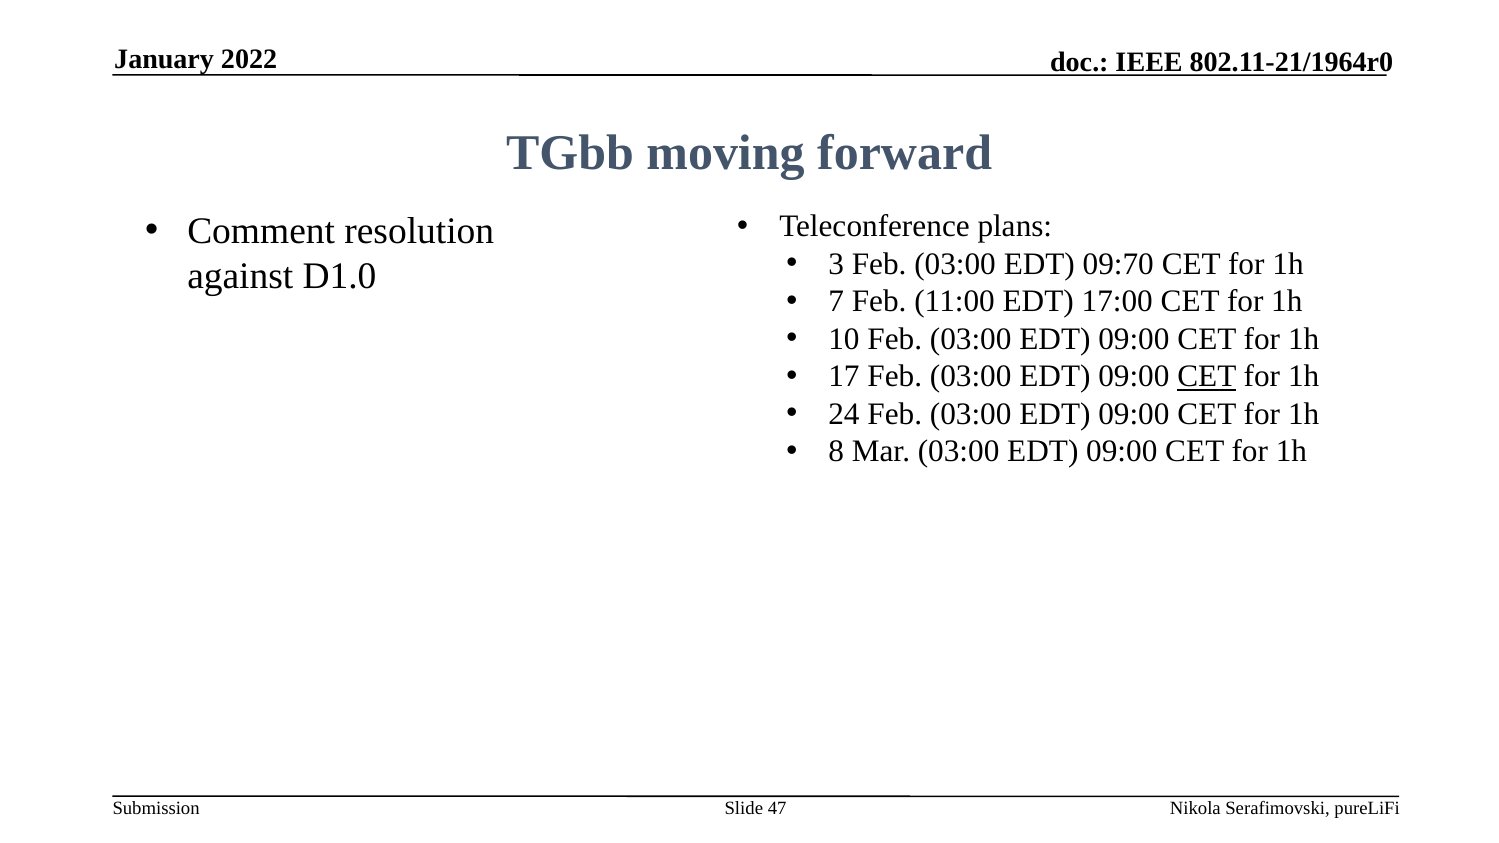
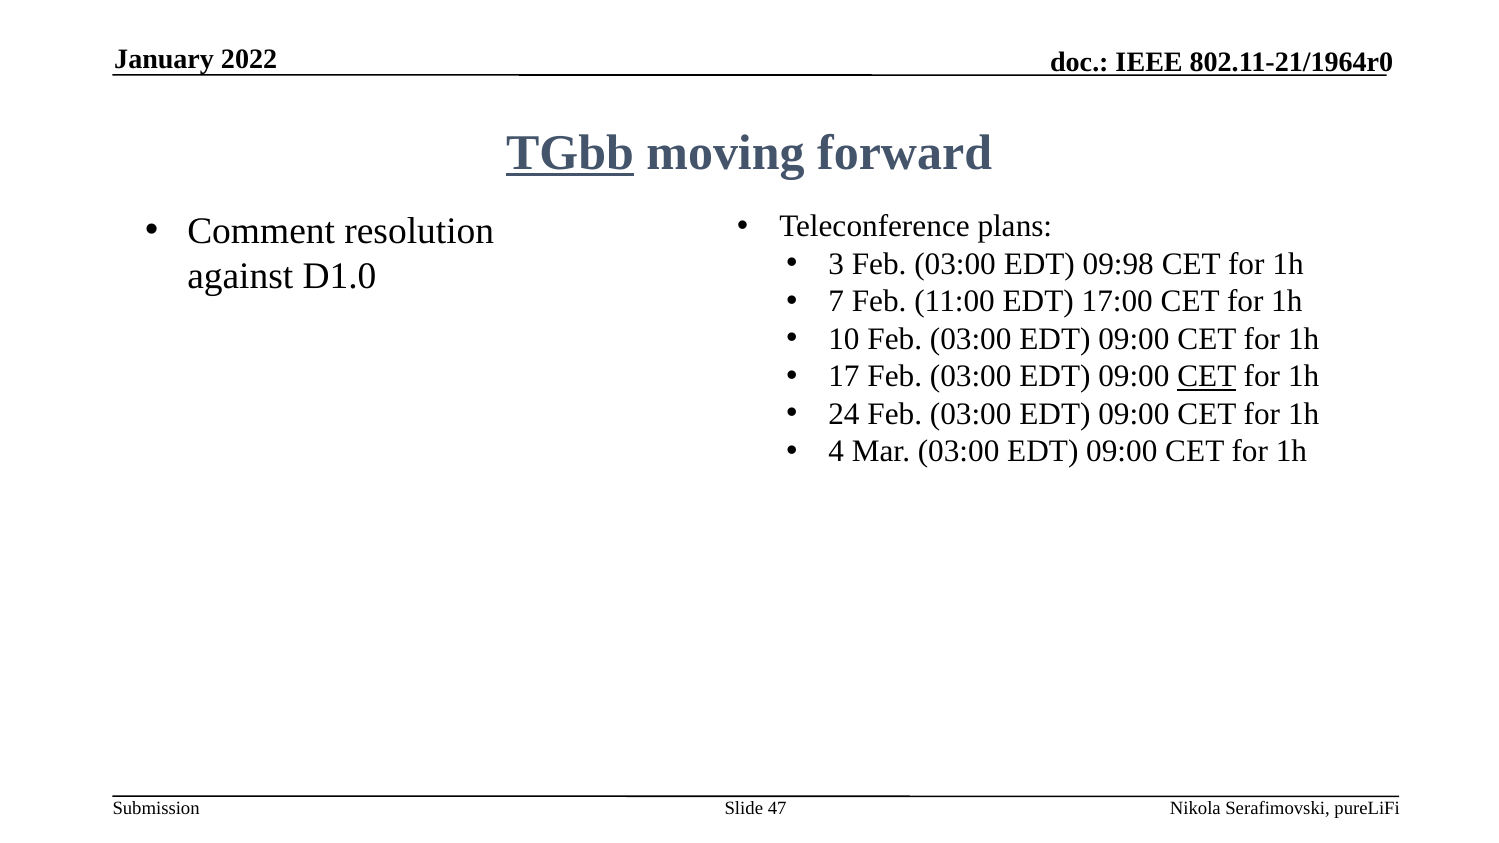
TGbb underline: none -> present (570, 153)
09:70: 09:70 -> 09:98 (1118, 264)
8: 8 -> 4 (836, 452)
